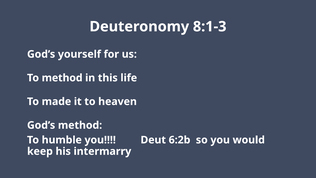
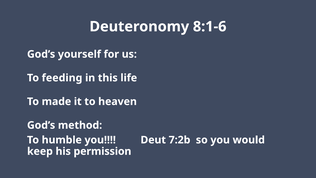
8:1-3: 8:1-3 -> 8:1-6 (210, 27)
To method: method -> feeding (62, 78)
6:2b: 6:2b -> 7:2b (180, 140)
intermarry: intermarry -> permission (102, 151)
